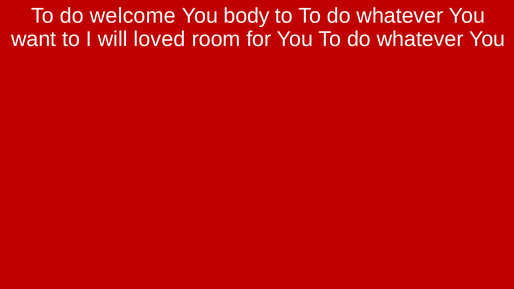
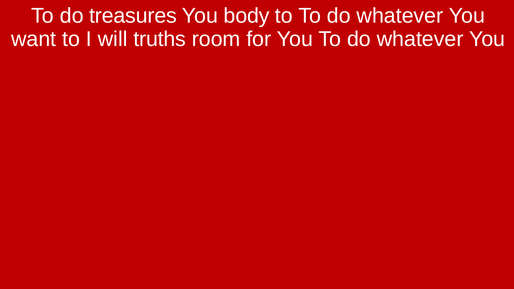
welcome: welcome -> treasures (133, 16)
loved: loved -> truths (160, 39)
